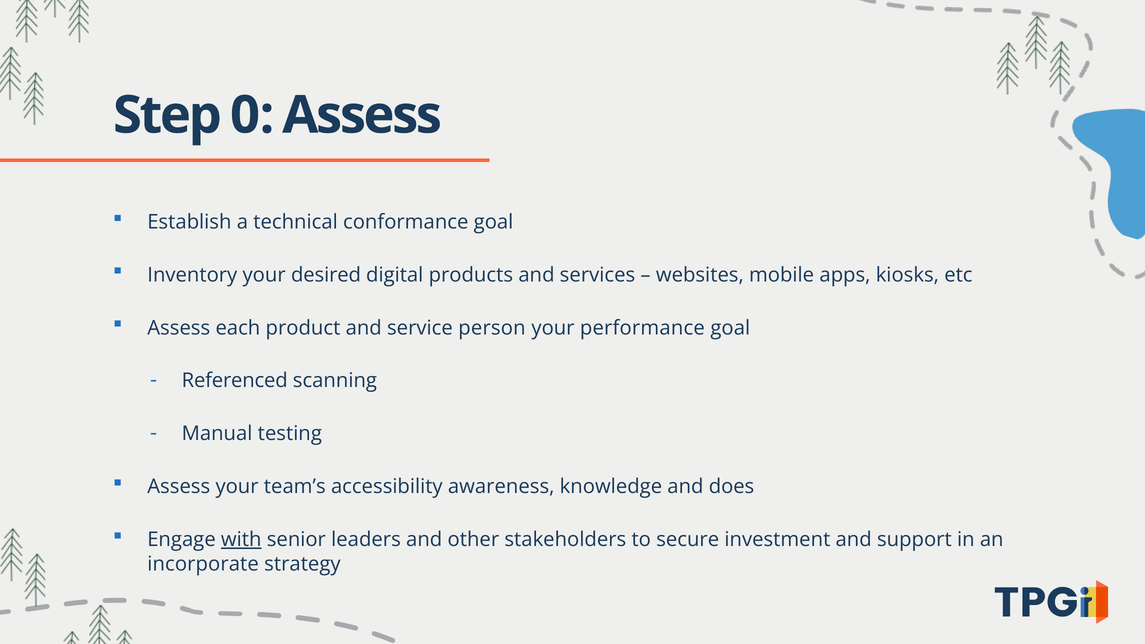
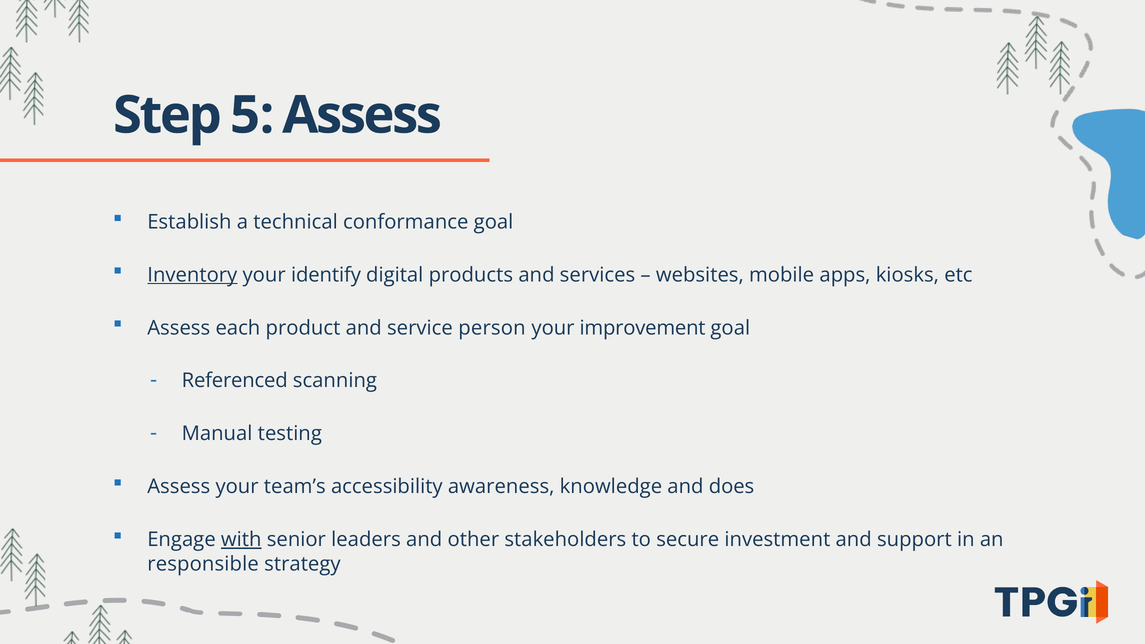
0: 0 -> 5 (252, 115)
Inventory underline: none -> present (192, 275)
desired: desired -> identify (326, 275)
performance: performance -> improvement (643, 328)
incorporate: incorporate -> responsible (203, 564)
